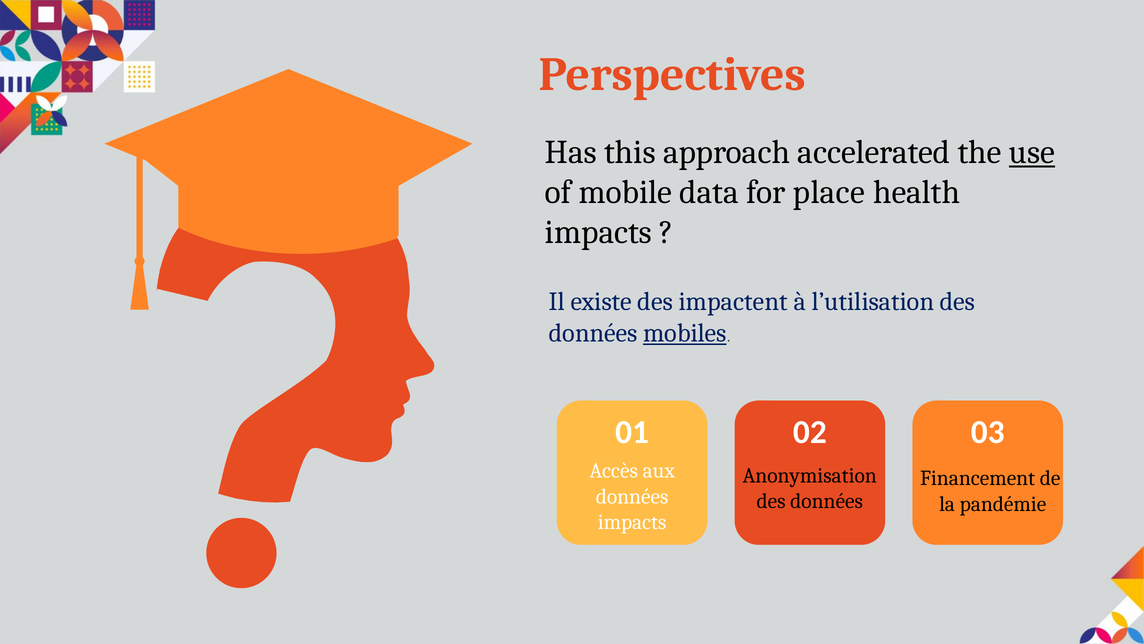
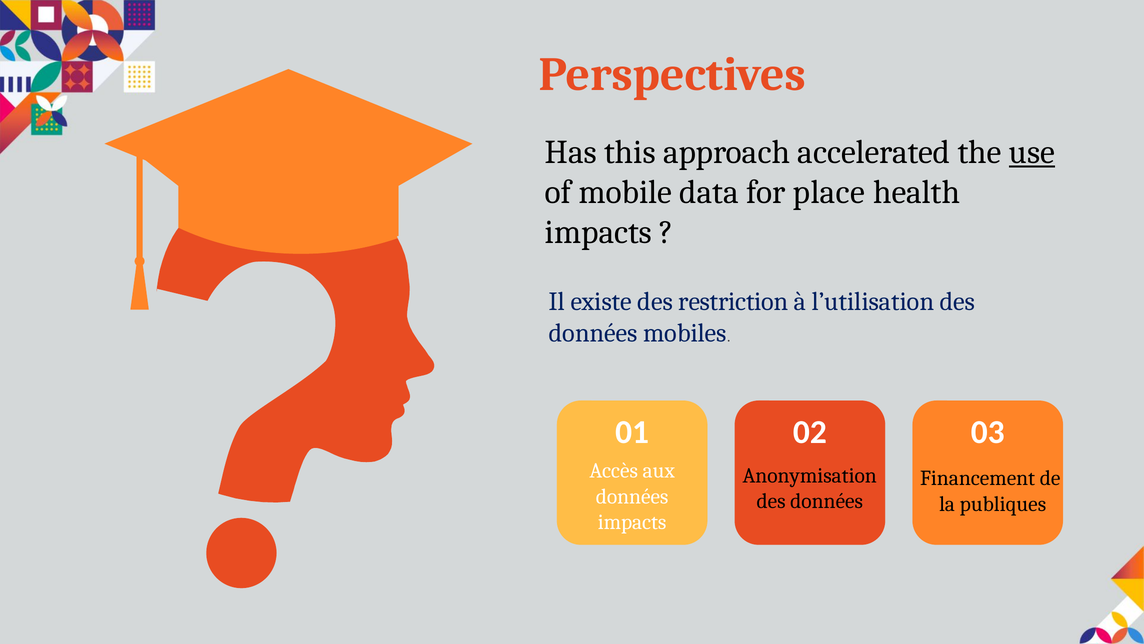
impactent: impactent -> restriction (733, 301)
mobiles underline: present -> none (685, 333)
pandémie: pandémie -> publiques (1003, 504)
